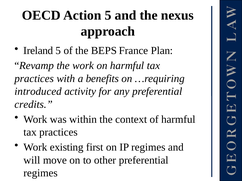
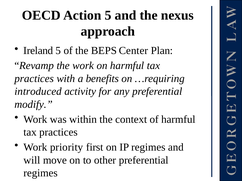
France: France -> Center (133, 51)
credits: credits -> modify (34, 105)
existing: existing -> priority (67, 148)
